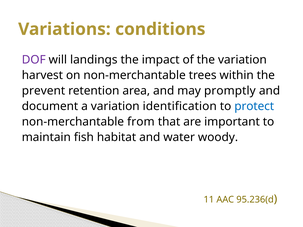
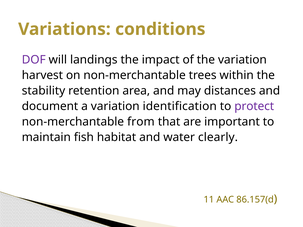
prevent: prevent -> stability (43, 91)
promptly: promptly -> distances (230, 91)
protect colour: blue -> purple (254, 106)
woody: woody -> clearly (218, 137)
95.236(d: 95.236(d -> 86.157(d (255, 200)
